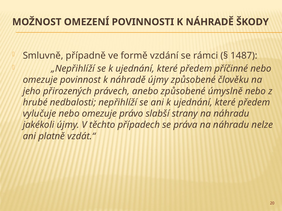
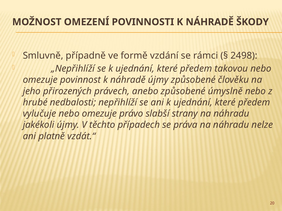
1487: 1487 -> 2498 (244, 56)
příčinné: příčinné -> takovou (231, 69)
